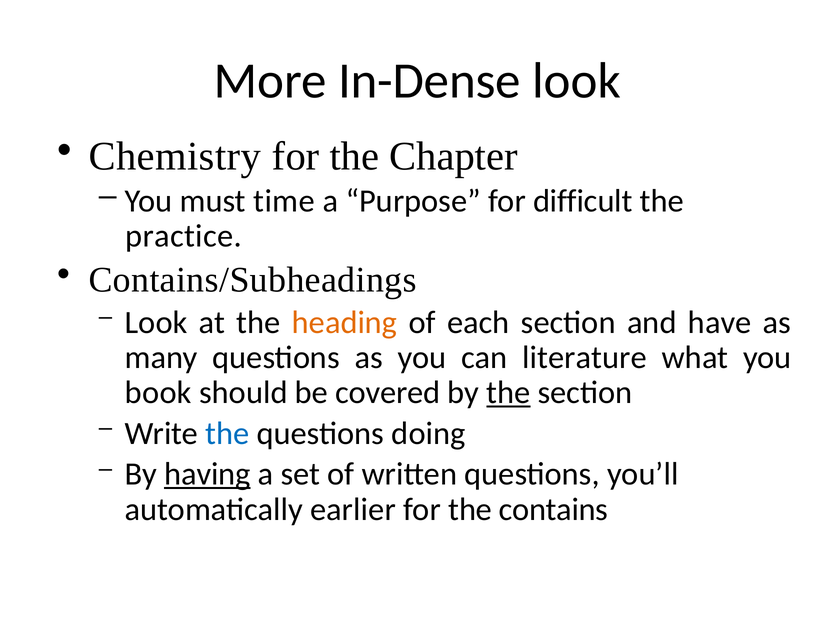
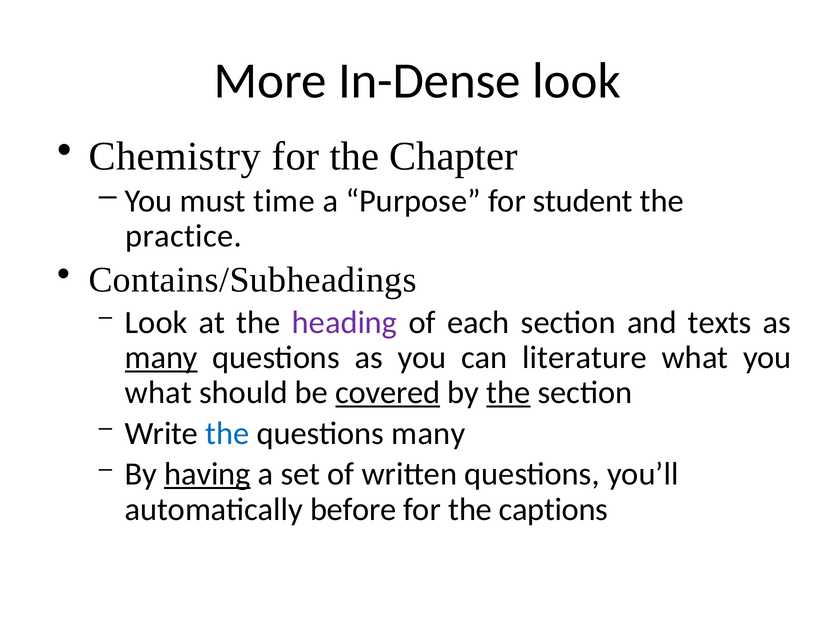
difficult: difficult -> student (583, 201)
heading colour: orange -> purple (345, 322)
have: have -> texts (720, 322)
many underline: none -> present (161, 358)
book: book -> what (158, 393)
covered underline: none -> present (388, 393)
questions doing: doing -> many (428, 434)
earlier: earlier -> before (353, 510)
contains: contains -> captions (553, 510)
